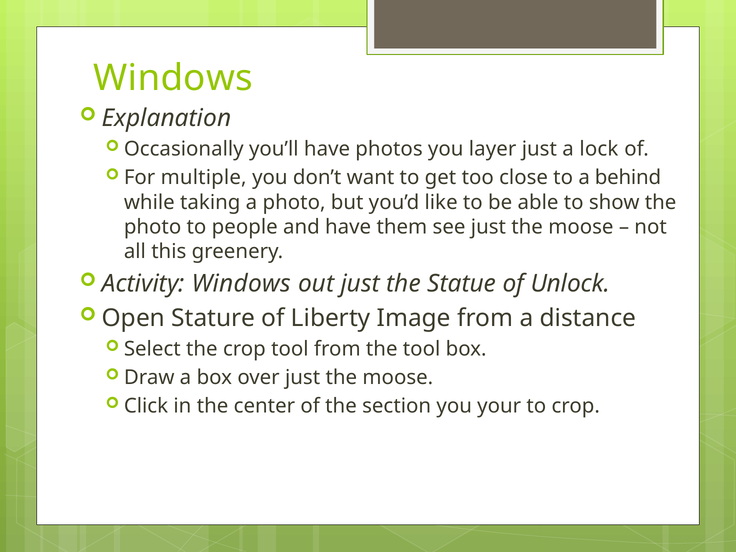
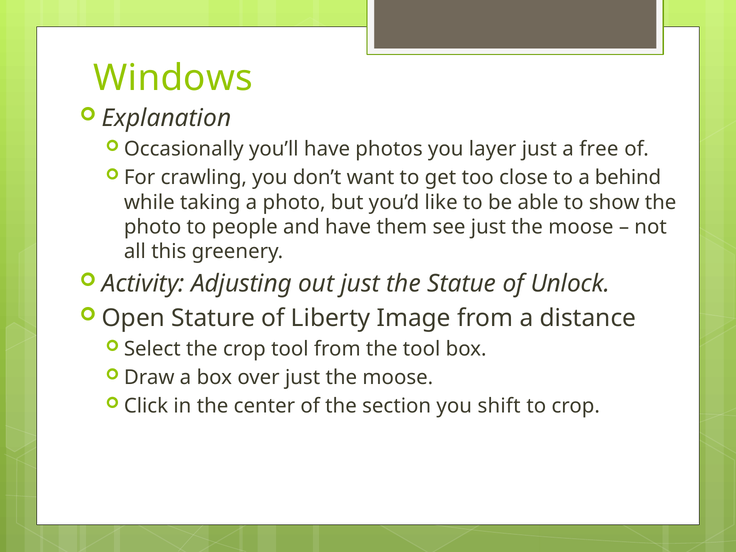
lock: lock -> free (599, 149)
multiple: multiple -> crawling (204, 178)
Activity Windows: Windows -> Adjusting (242, 284)
your: your -> shift (499, 406)
